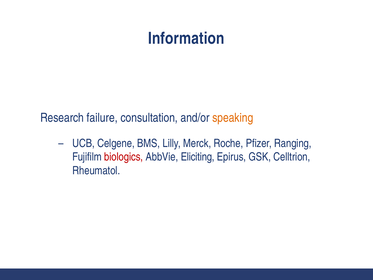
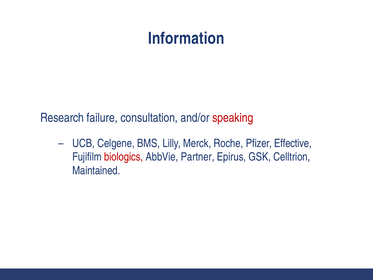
speaking colour: orange -> red (233, 118)
Ranging: Ranging -> Effective (293, 143)
Eliciting: Eliciting -> Partner (198, 157)
Rheumatol: Rheumatol -> Maintained (96, 170)
